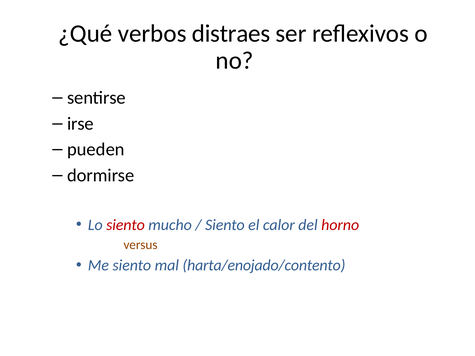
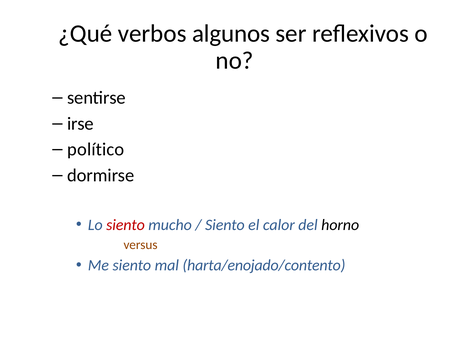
distraes: distraes -> algunos (231, 34)
pueden: pueden -> político (96, 150)
horno colour: red -> black (340, 225)
